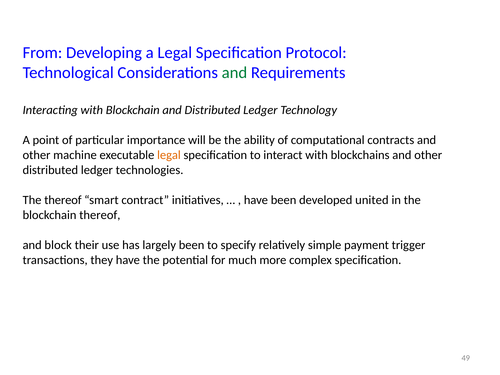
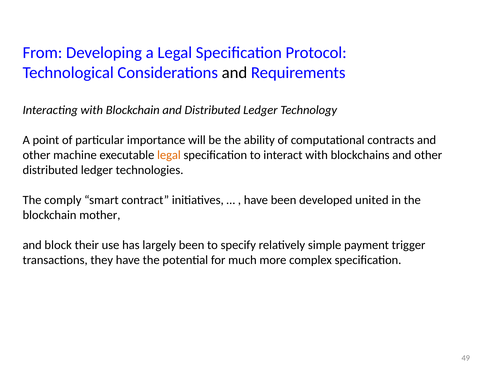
and colour: green -> black (234, 73)
The thereof: thereof -> comply (63, 200)
blockchain thereof: thereof -> mother (100, 215)
